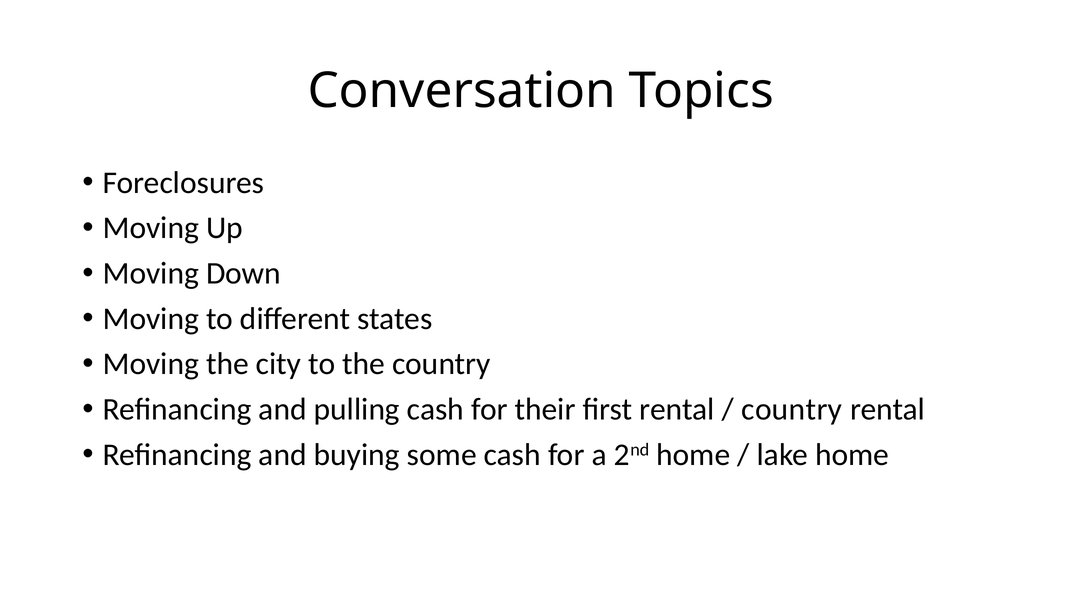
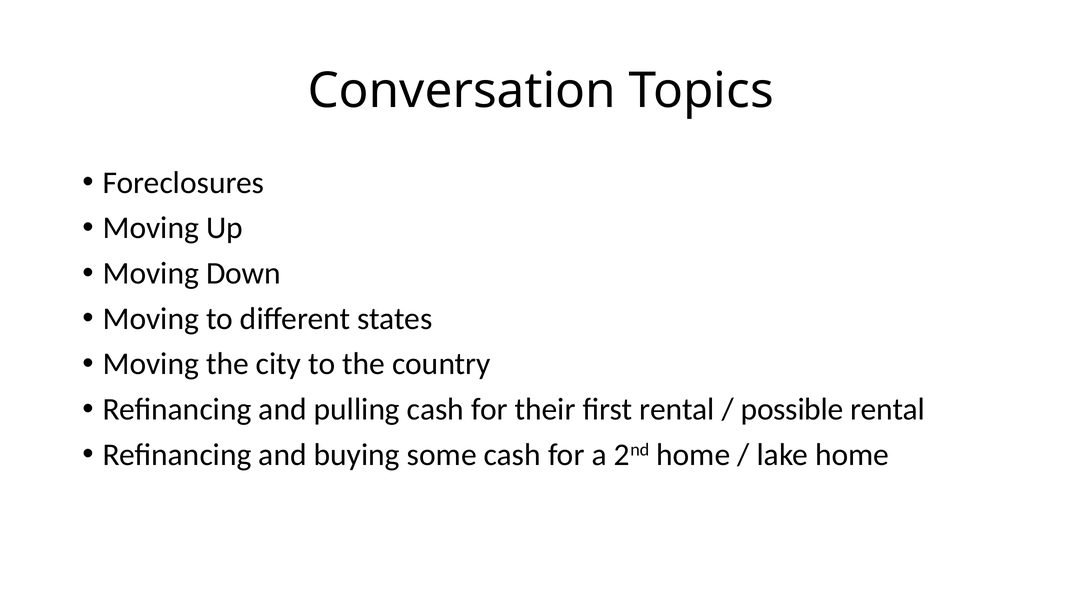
country: country -> possible (792, 410)
